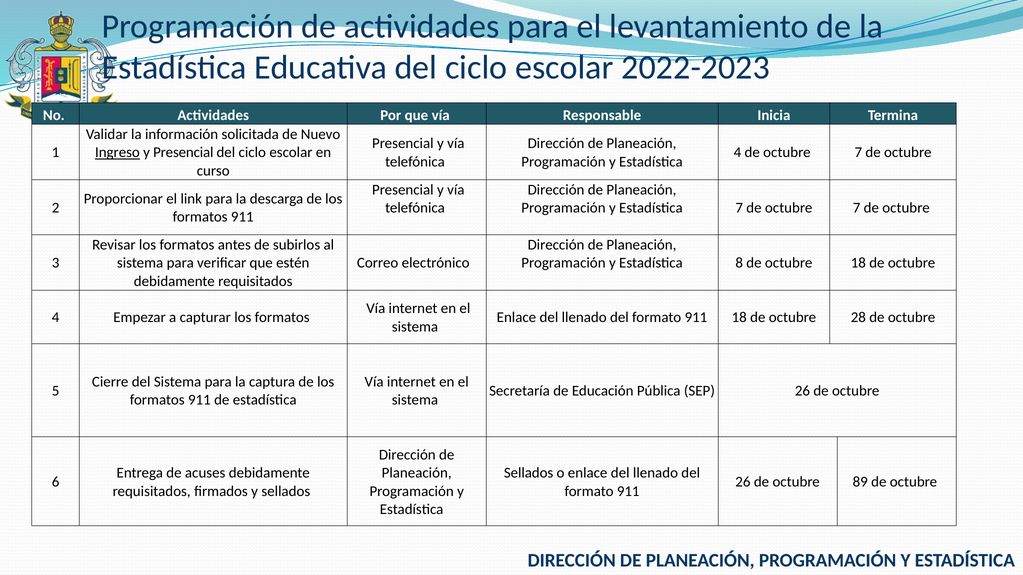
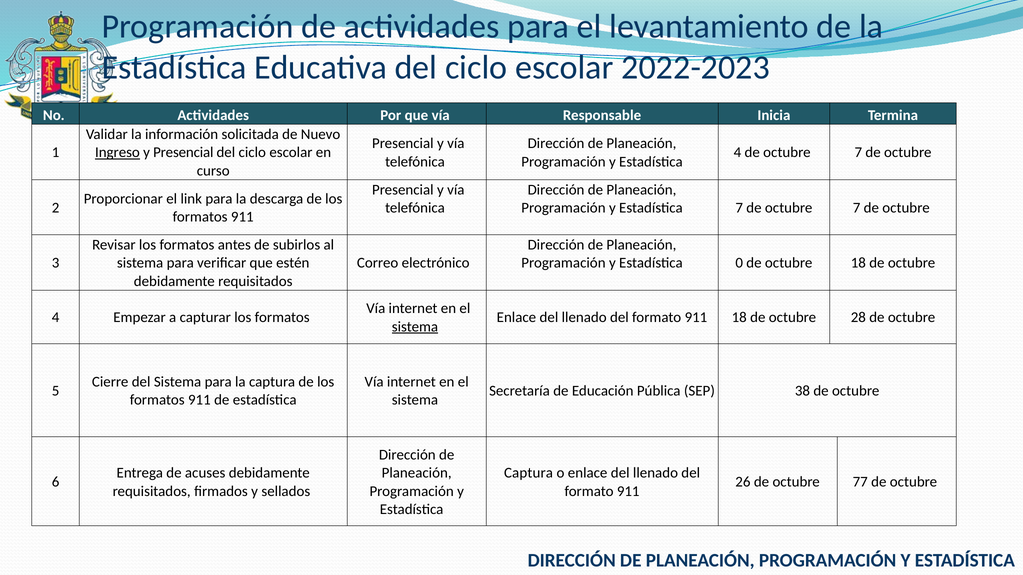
8: 8 -> 0 (739, 263)
sistema underline: none -> present (415, 327)
SEP 26: 26 -> 38 (802, 391)
Sellados: Sellados -> Captura (529, 473)
89: 89 -> 77 (860, 482)
